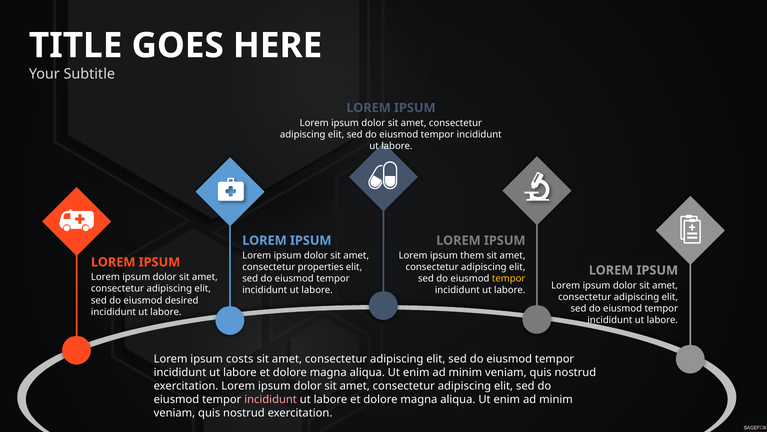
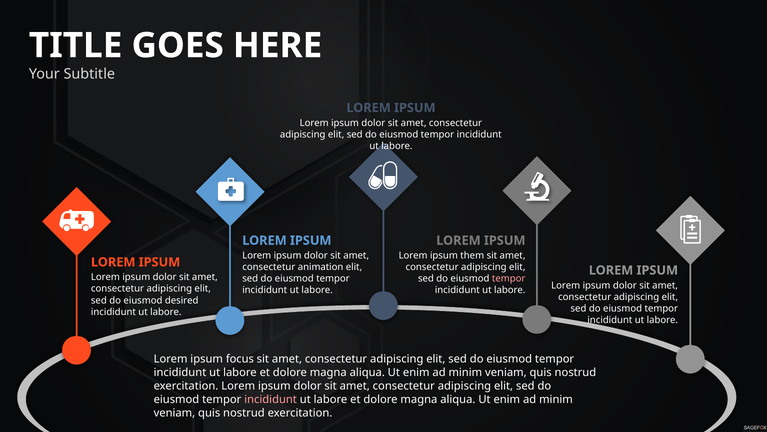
properties: properties -> animation (321, 267)
tempor colour: yellow -> pink (509, 278)
costs: costs -> focus (240, 359)
